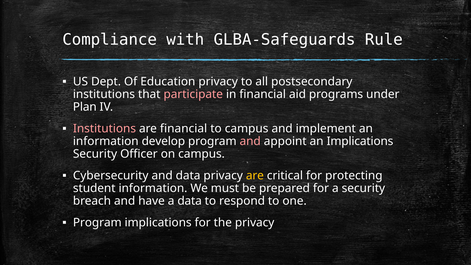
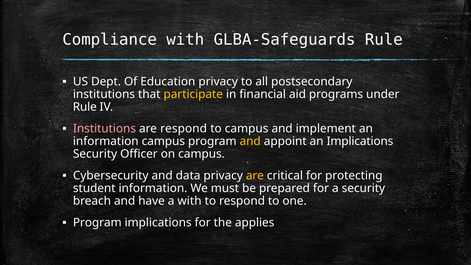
participate colour: pink -> yellow (193, 94)
Plan: Plan -> Rule (85, 107)
are financial: financial -> respond (184, 129)
information develop: develop -> campus (163, 141)
and colour: pink -> yellow (250, 141)
a data: data -> with (190, 201)
the privacy: privacy -> applies (255, 223)
